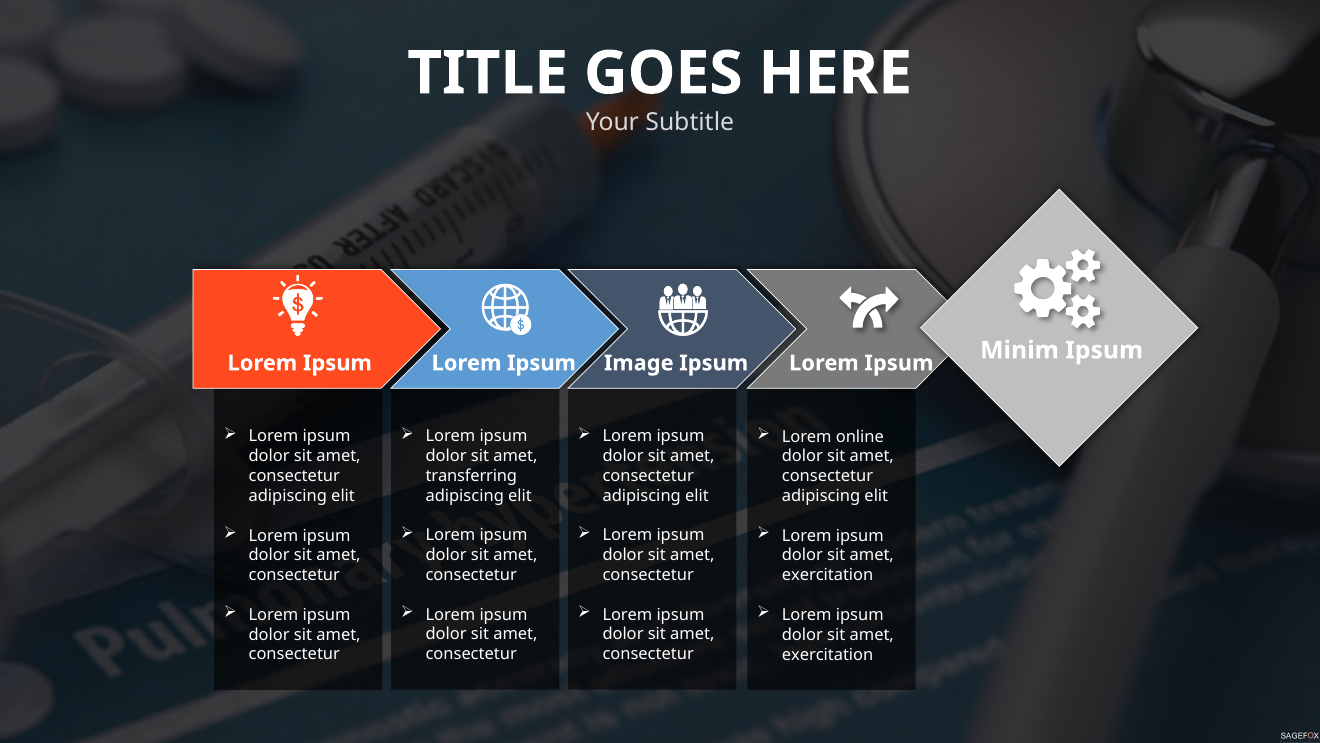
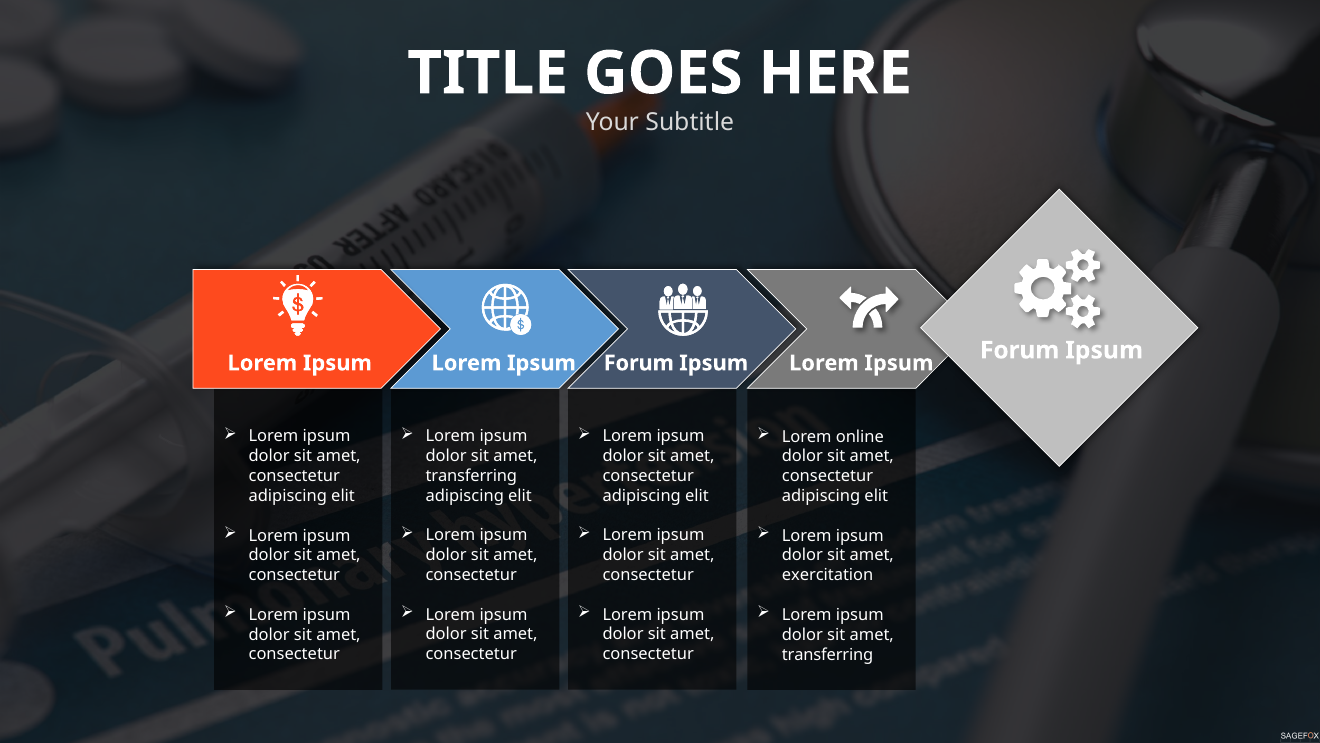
Image: Image -> Forum (639, 363)
Minim: Minim -> Forum (1020, 350)
exercitation: exercitation -> transferring (828, 654)
